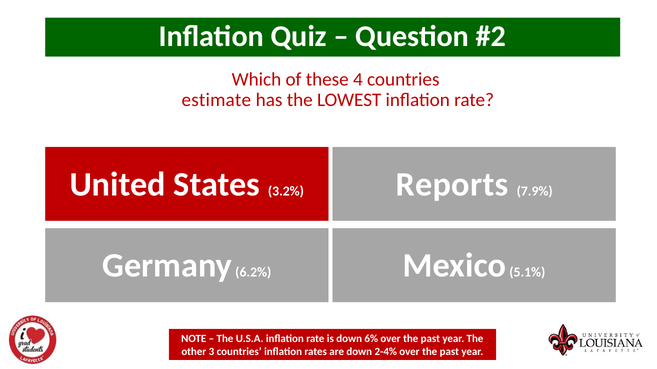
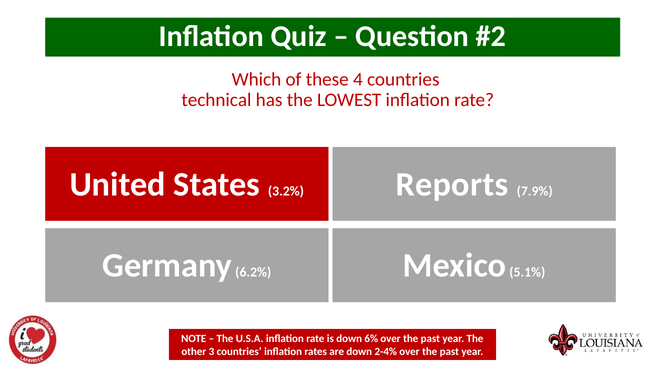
estimate: estimate -> technical (216, 100)
